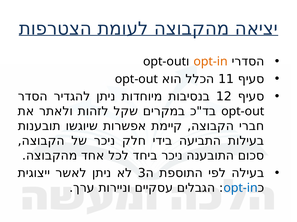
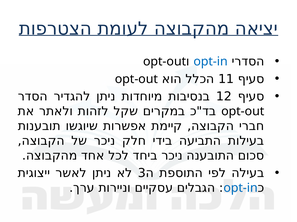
opt-in colour: orange -> blue (211, 62)
